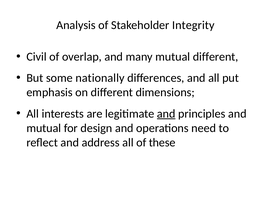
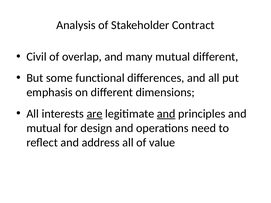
Integrity: Integrity -> Contract (193, 25)
nationally: nationally -> functional (100, 78)
are underline: none -> present (95, 114)
these: these -> value (162, 143)
